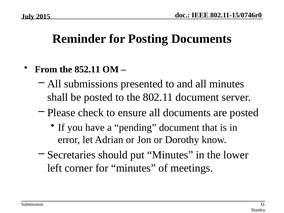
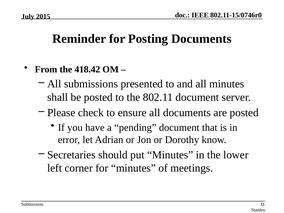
852.11: 852.11 -> 418.42 (87, 69)
